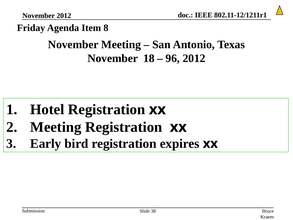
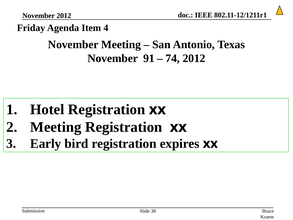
8: 8 -> 4 (106, 28)
18: 18 -> 91 (149, 58)
96: 96 -> 74 (173, 58)
